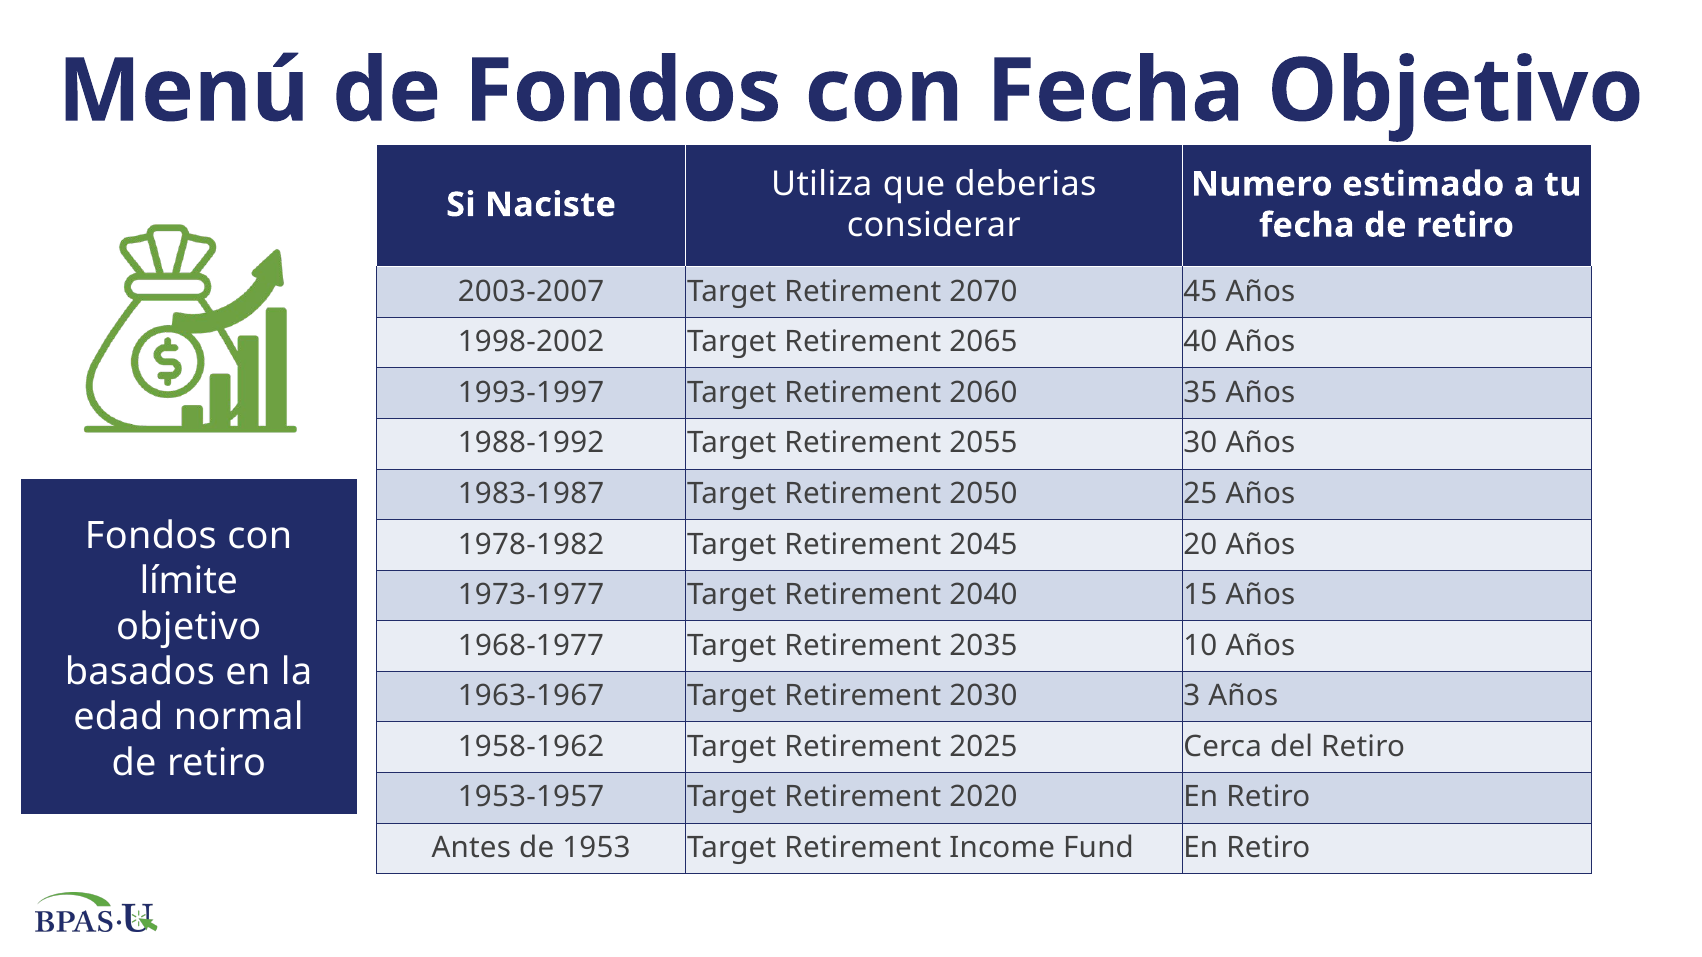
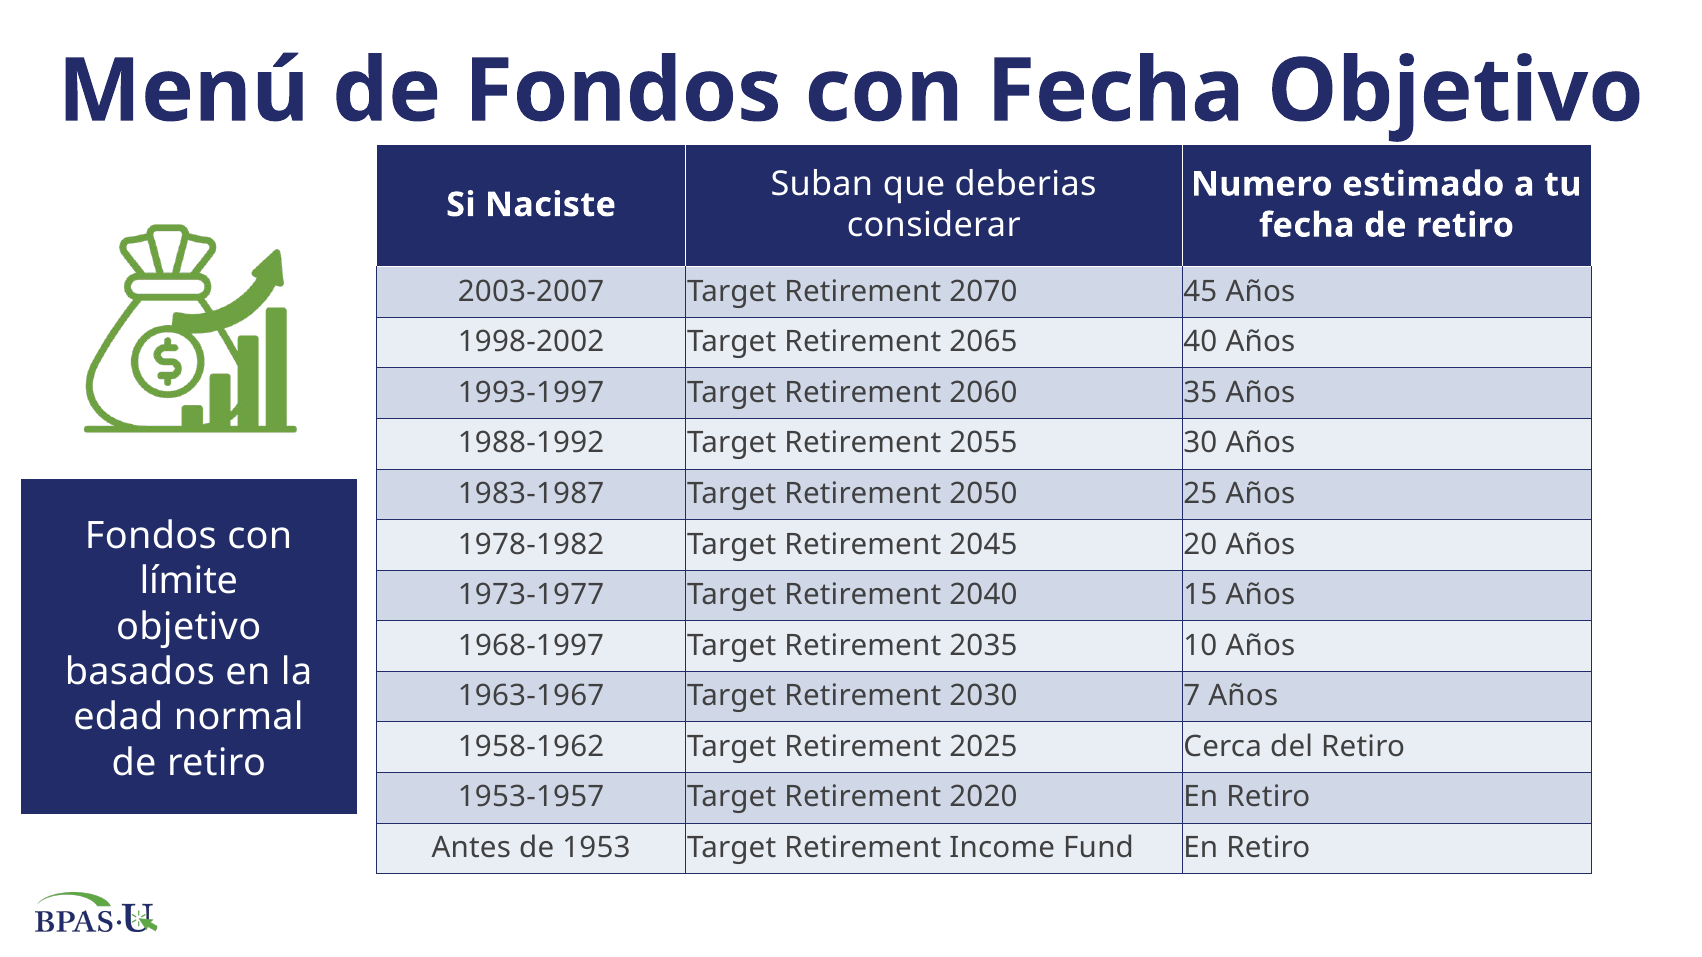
Utiliza: Utiliza -> Suban (822, 184)
1968-1977: 1968-1977 -> 1968-1997 (531, 646)
3: 3 -> 7 (1192, 696)
